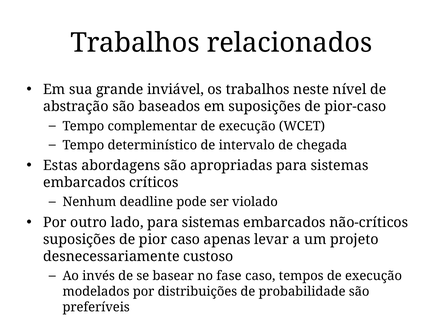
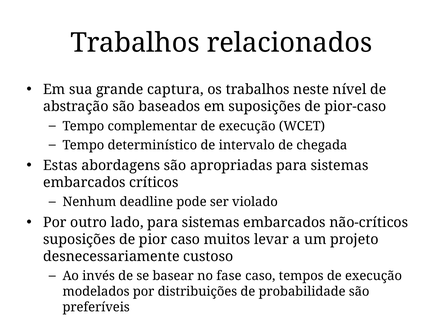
inviável: inviável -> captura (175, 89)
apenas: apenas -> muitos (227, 239)
